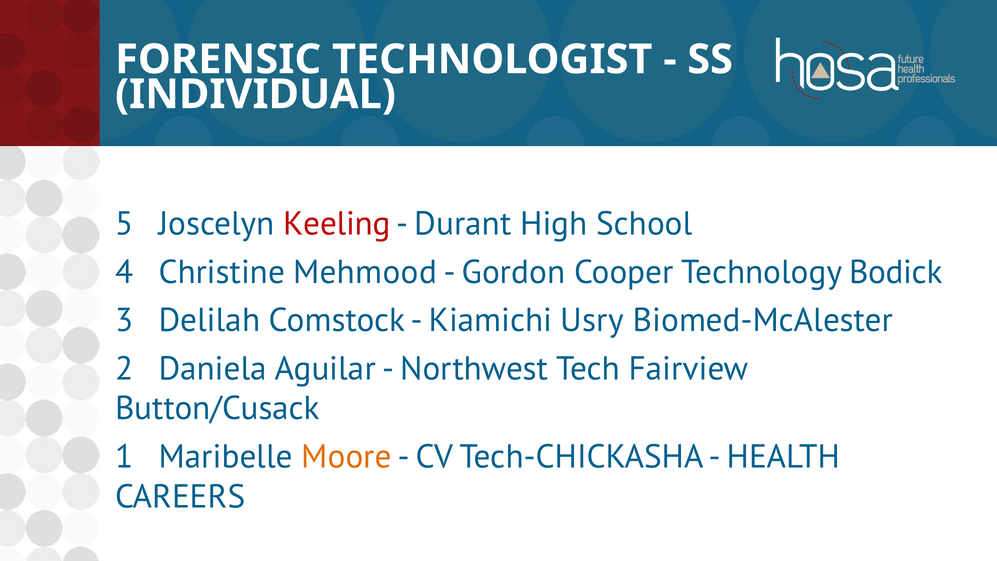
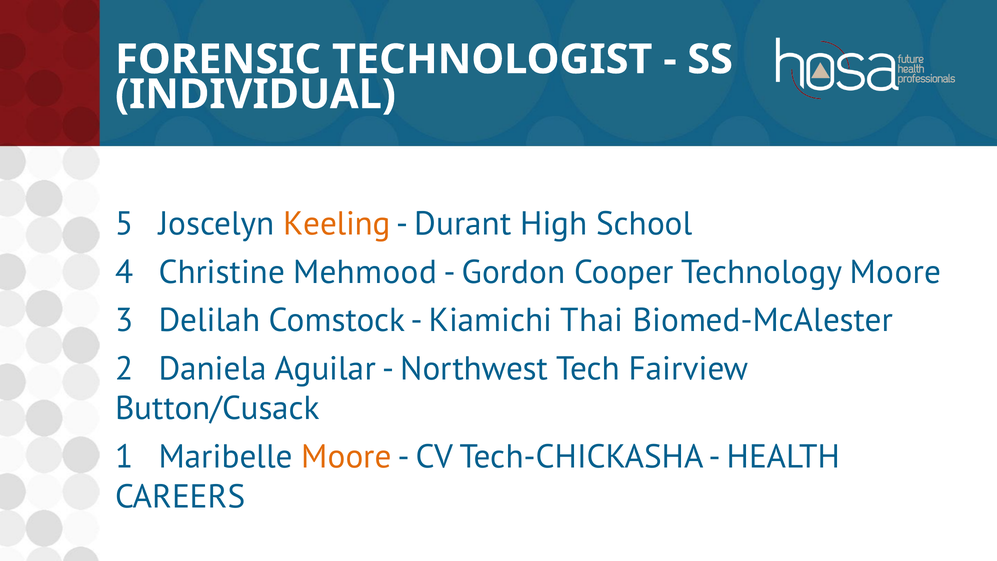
Keeling colour: red -> orange (337, 224)
Technology Bodick: Bodick -> Moore (896, 272)
Usry: Usry -> Thai (592, 320)
